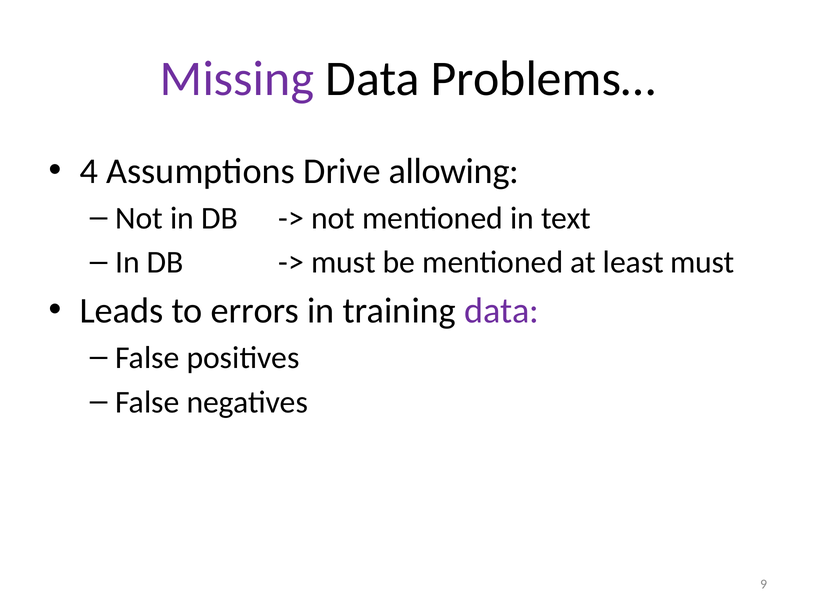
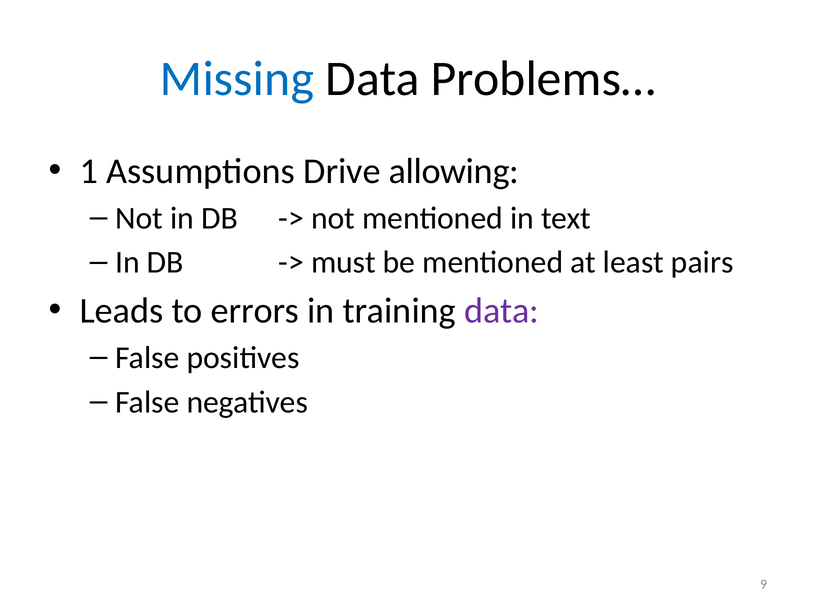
Missing colour: purple -> blue (237, 79)
4: 4 -> 1 (89, 171)
least must: must -> pairs (702, 263)
